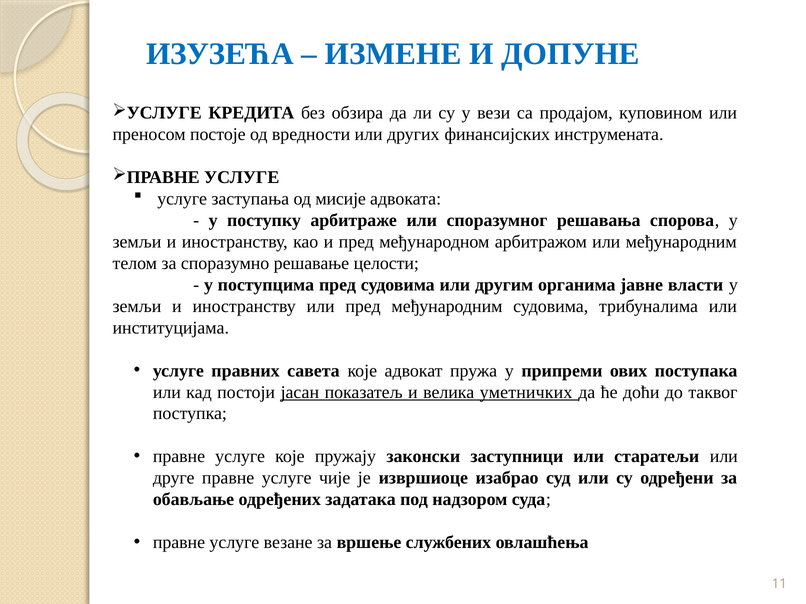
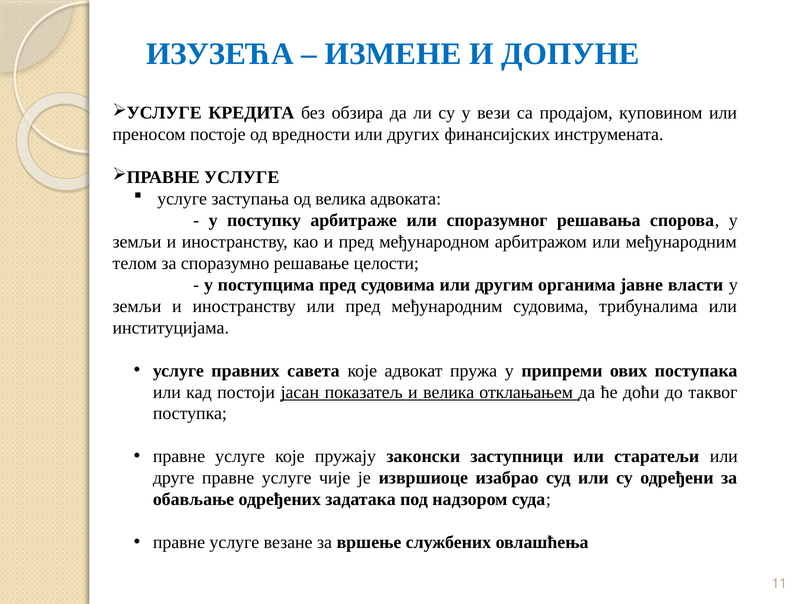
од мисије: мисије -> велика (341, 199)
уметничких: уметничких -> отклањањем (526, 392)
